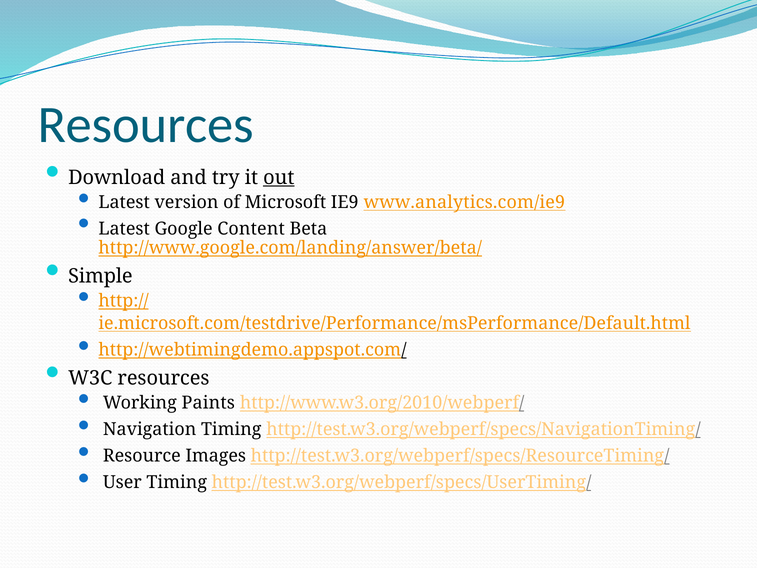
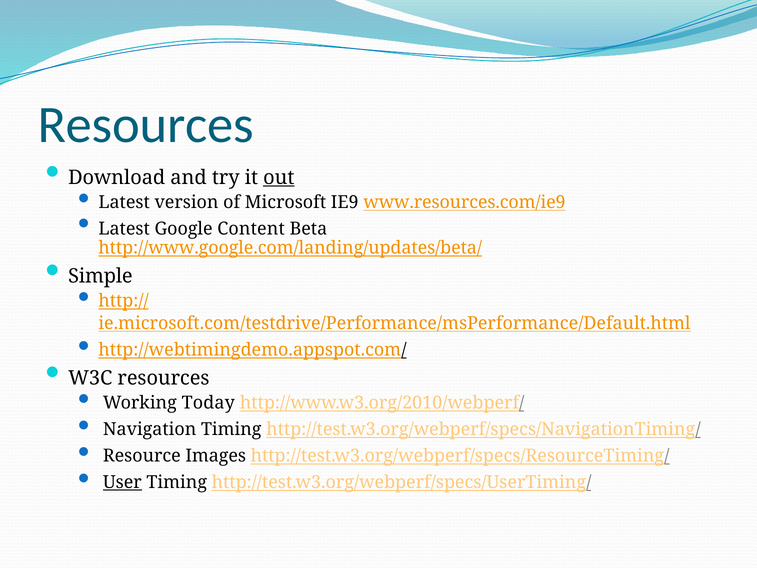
www.analytics.com/ie9: www.analytics.com/ie9 -> www.resources.com/ie9 (465, 202)
http://www.google.com/landing/answer/beta/: http://www.google.com/landing/answer/beta/ -> http://www.google.com/landing/updates/beta/ (290, 248)
Paints: Paints -> Today (208, 403)
User underline: none -> present (122, 482)
